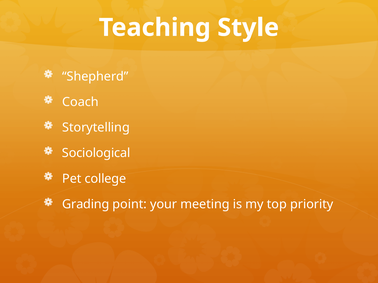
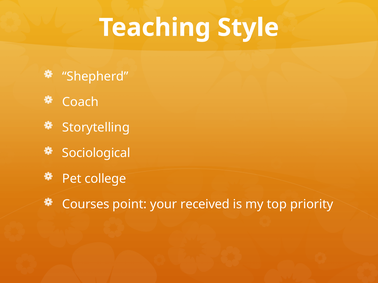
Grading: Grading -> Courses (86, 205)
meeting: meeting -> received (205, 205)
